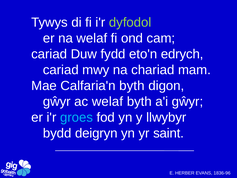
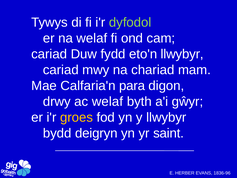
eto'n edrych: edrych -> llwybyr (182, 54)
Calfaria'n byth: byth -> para (132, 86)
gŵyr: gŵyr -> drwy (57, 101)
groes colour: light blue -> yellow (76, 117)
